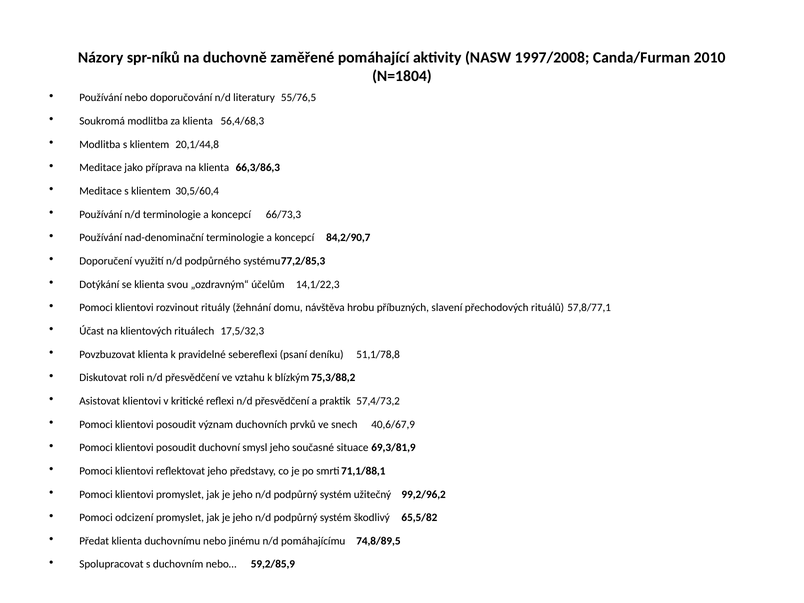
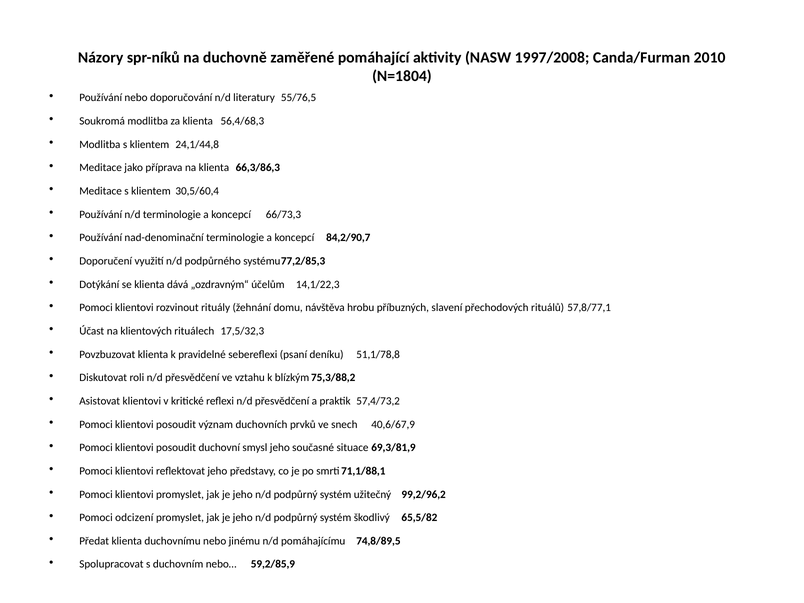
20,1/44,8: 20,1/44,8 -> 24,1/44,8 (197, 144)
svou: svou -> dává (178, 284)
